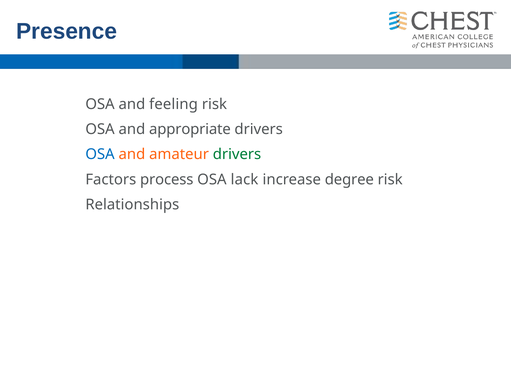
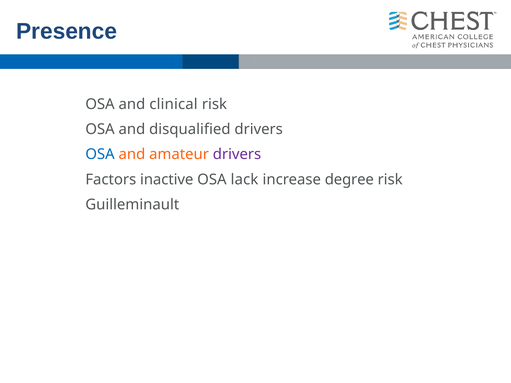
feeling: feeling -> clinical (174, 104)
appropriate: appropriate -> disqualified (190, 129)
drivers colour: green -> purple (237, 154)
process: process -> inactive (167, 180)
Relationships: Relationships -> Guilleminault (132, 205)
